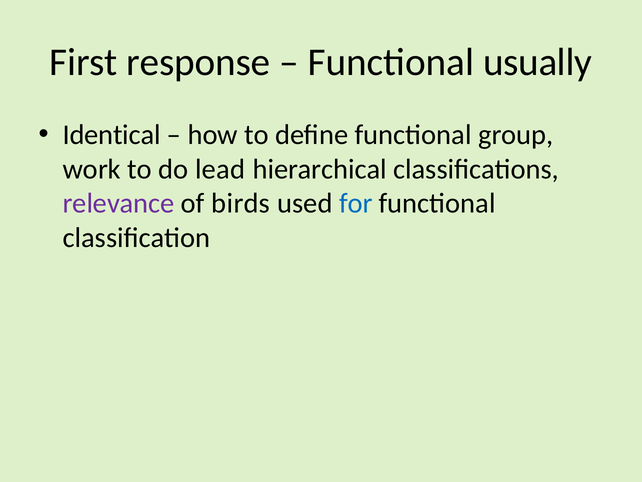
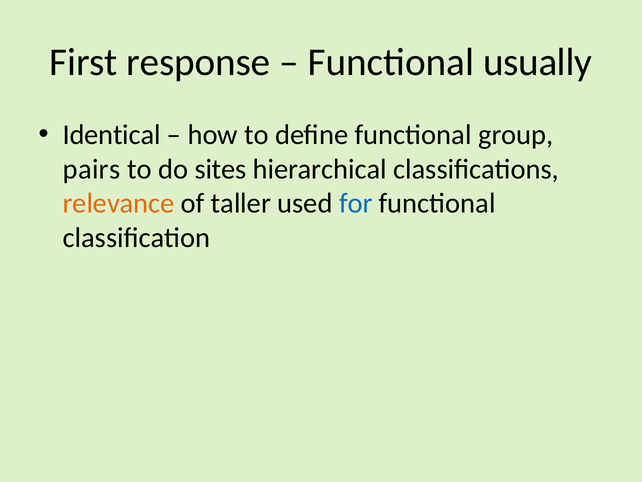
work: work -> pairs (92, 169)
lead: lead -> sites (221, 169)
relevance colour: purple -> orange (119, 203)
birds: birds -> taller (241, 203)
